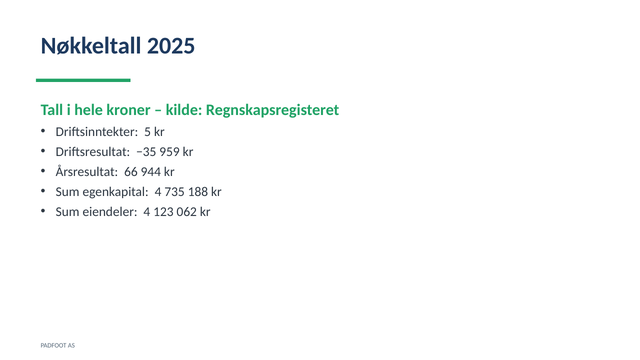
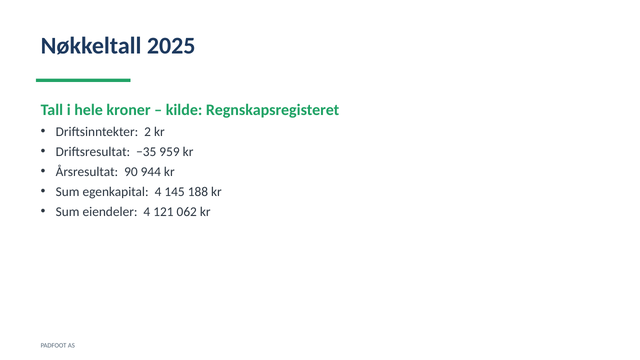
5: 5 -> 2 (148, 132)
66: 66 -> 90 (131, 172)
735: 735 -> 145 (175, 192)
123: 123 -> 121 (163, 212)
